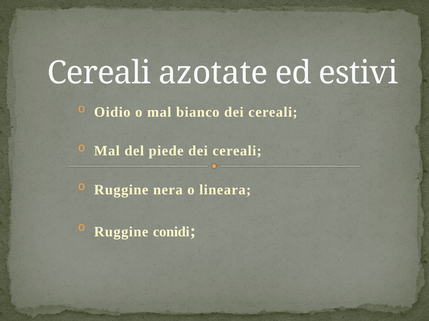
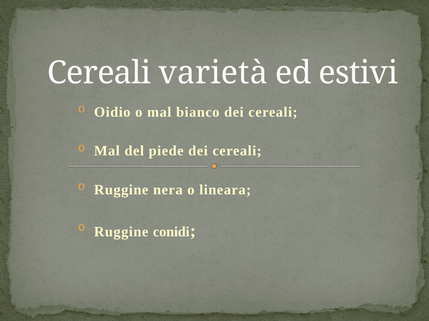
azotate: azotate -> varietà (213, 73)
